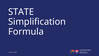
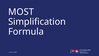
STATE: STATE -> MOST (21, 12)
